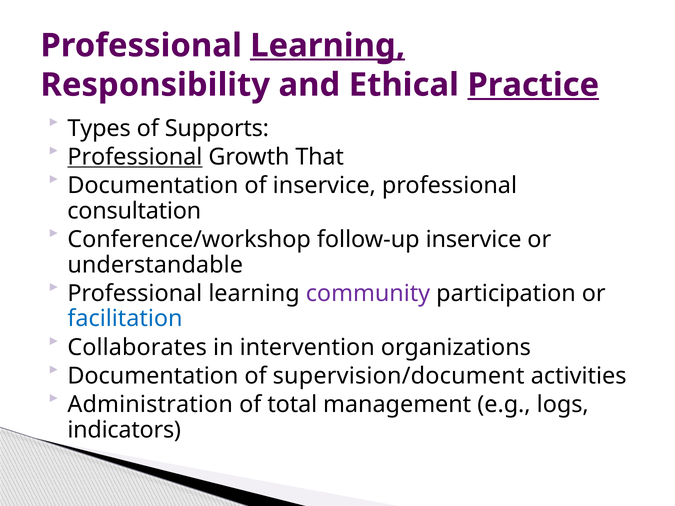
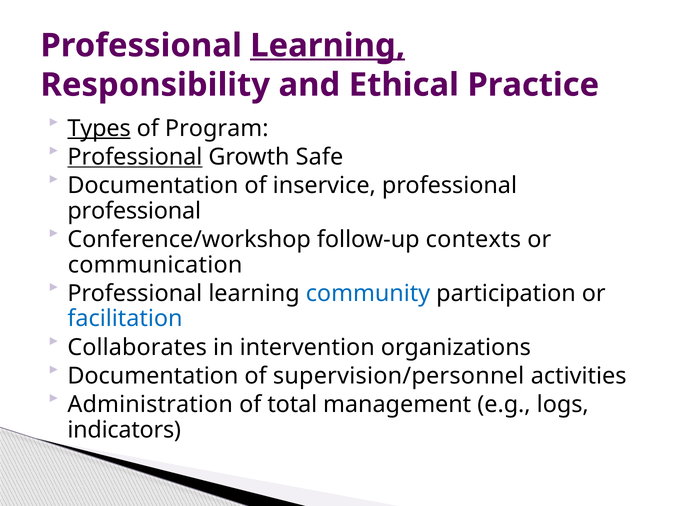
Practice underline: present -> none (533, 85)
Types underline: none -> present (99, 128)
Supports: Supports -> Program (217, 128)
That: That -> Safe (319, 157)
consultation: consultation -> professional (134, 211)
follow-up inservice: inservice -> contexts (473, 240)
understandable: understandable -> communication (155, 265)
community colour: purple -> blue (368, 294)
supervision/document: supervision/document -> supervision/personnel (399, 376)
